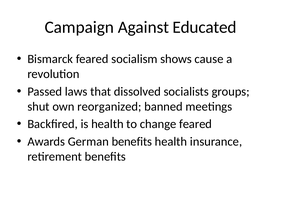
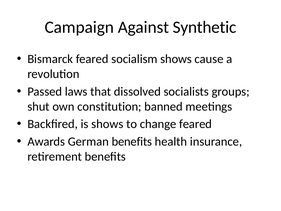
Educated: Educated -> Synthetic (205, 27)
reorganized: reorganized -> constitution (109, 106)
is health: health -> shows (107, 124)
